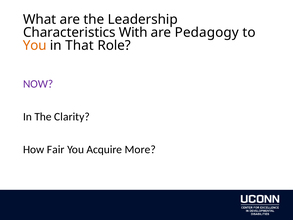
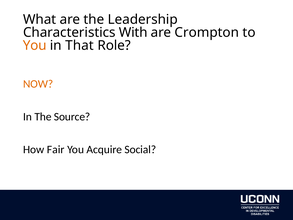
Pedagogy: Pedagogy -> Crompton (207, 32)
NOW colour: purple -> orange (38, 84)
Clarity: Clarity -> Source (72, 117)
More: More -> Social (140, 149)
